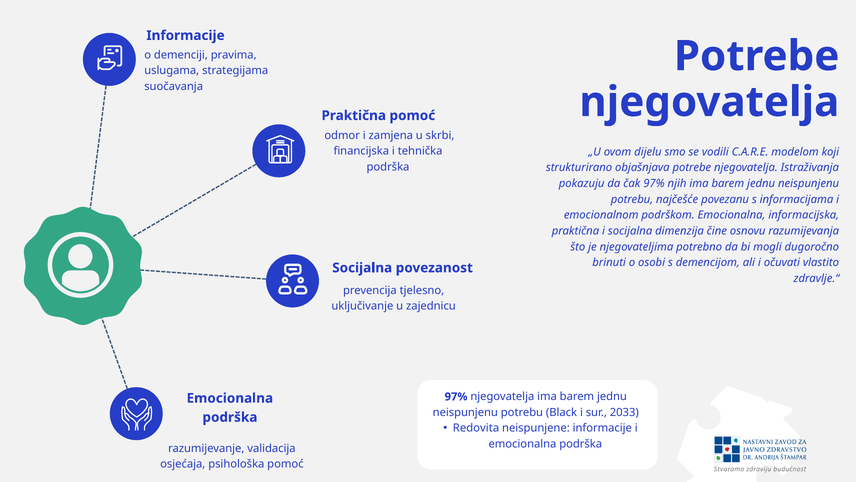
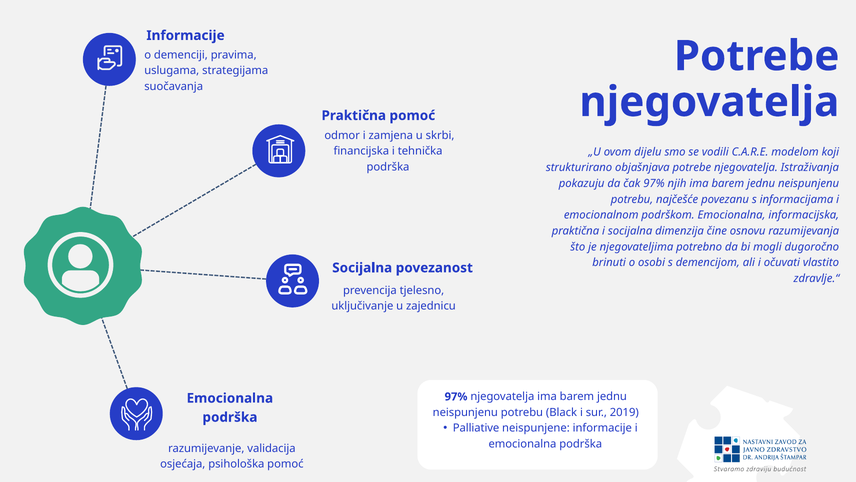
2033: 2033 -> 2019 (624, 412)
Redovita: Redovita -> Palliative (476, 428)
